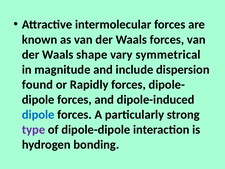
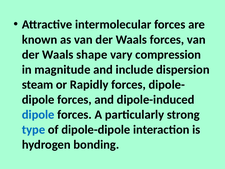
symmetrical: symmetrical -> compression (168, 54)
found: found -> steam (38, 84)
type colour: purple -> blue (34, 129)
